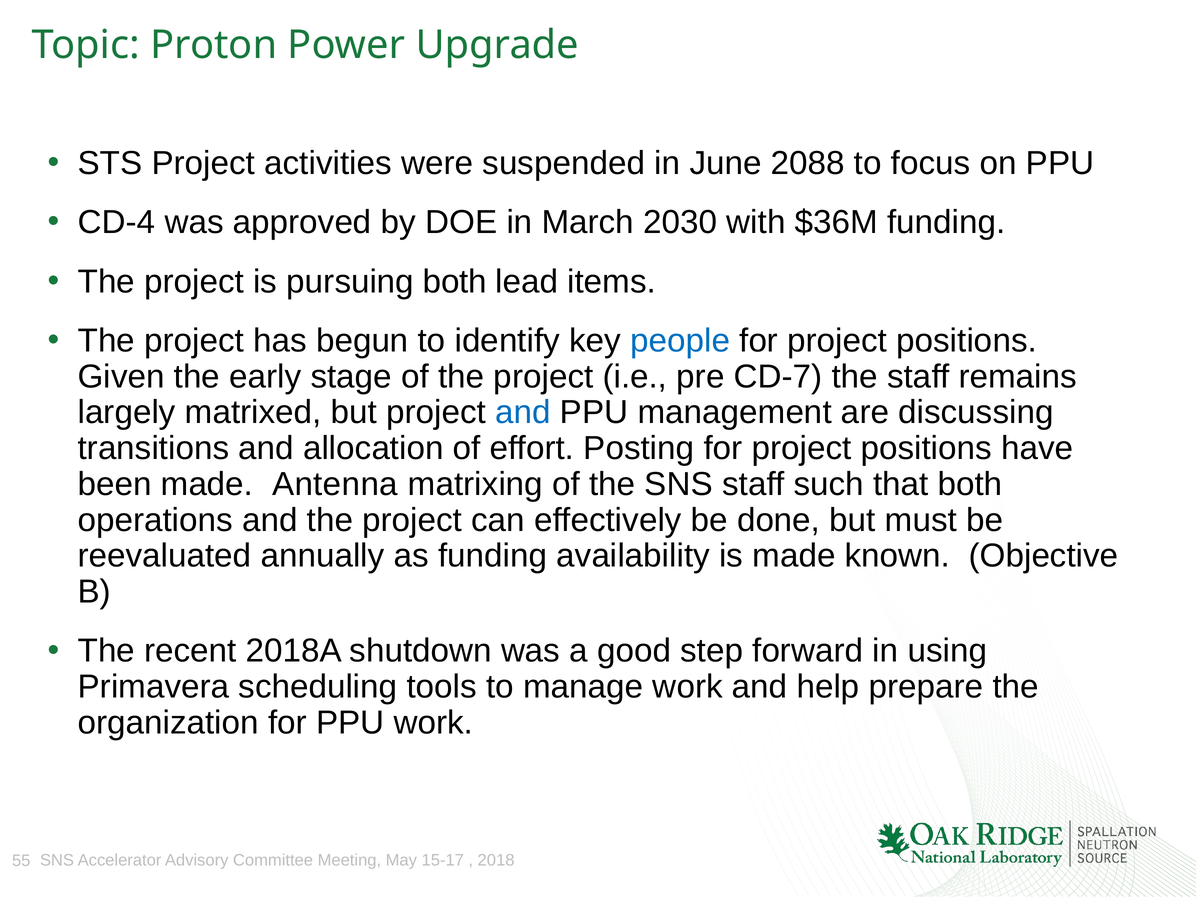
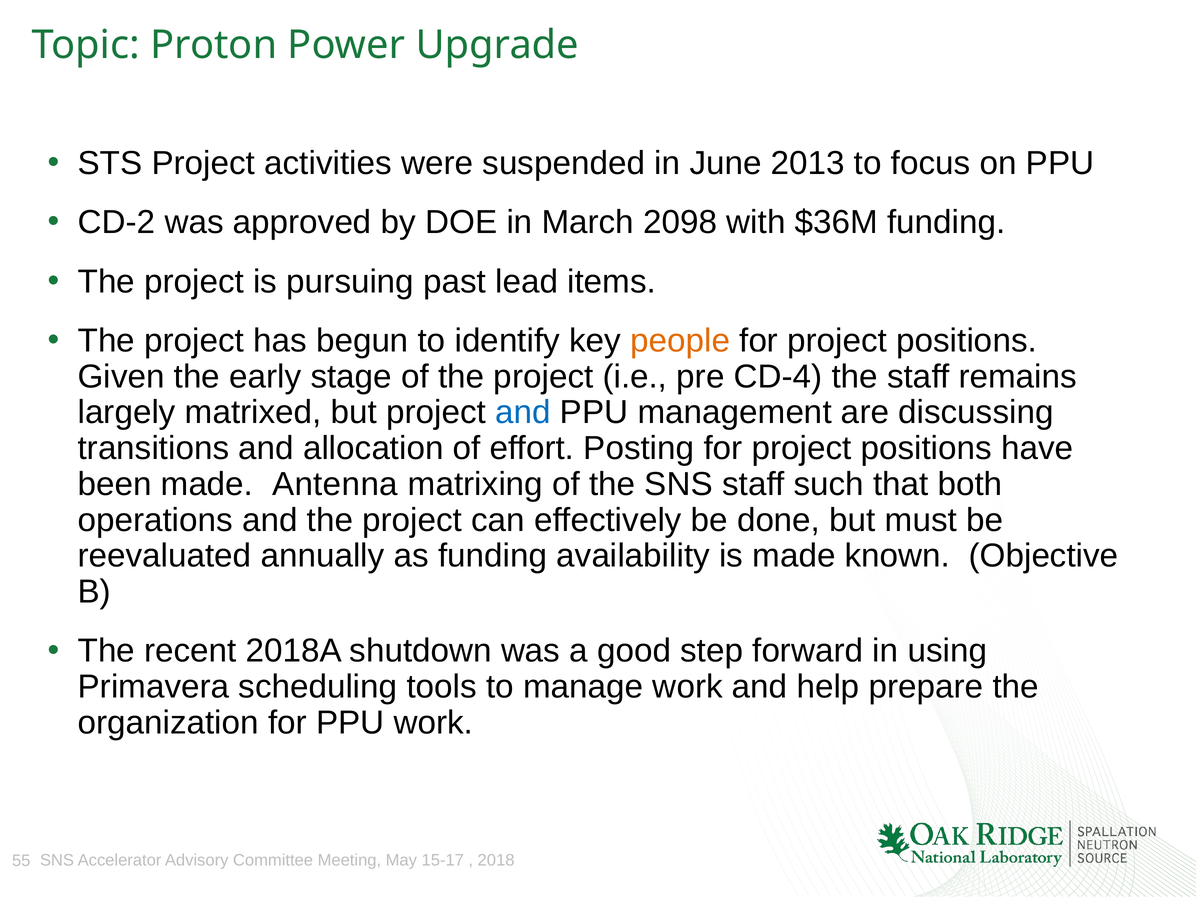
2088: 2088 -> 2013 (808, 163)
CD-4: CD-4 -> CD-2 (116, 222)
2030: 2030 -> 2098 (680, 222)
pursuing both: both -> past (455, 282)
people colour: blue -> orange (680, 341)
CD-7: CD-7 -> CD-4 (778, 377)
